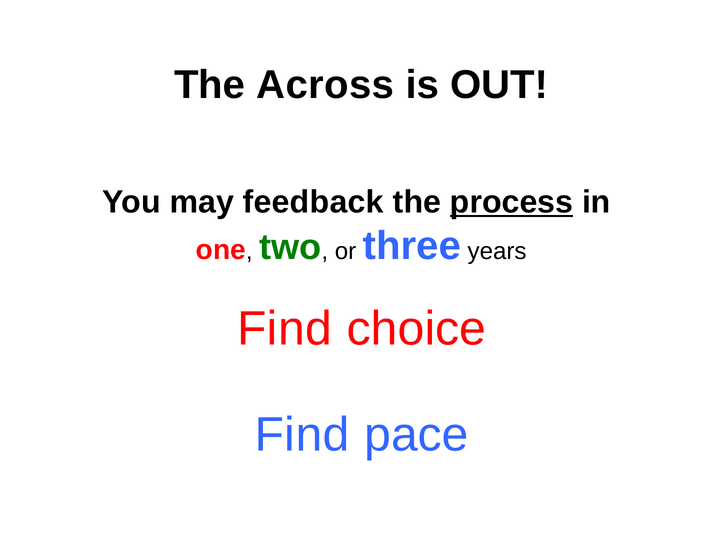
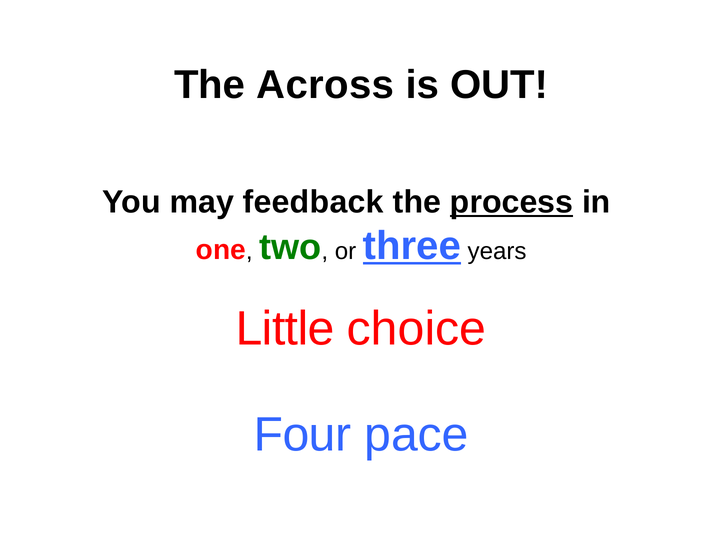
three underline: none -> present (412, 246)
Find: Find -> Little (285, 328)
Find: Find -> Four (303, 434)
